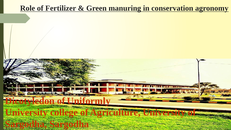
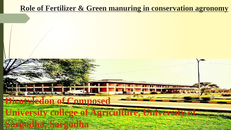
Uniformly: Uniformly -> Composed (89, 101)
